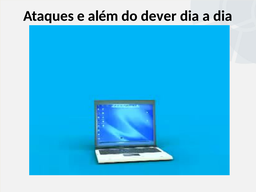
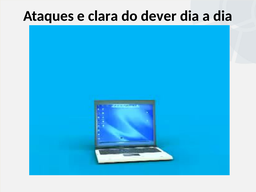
além: além -> clara (103, 16)
